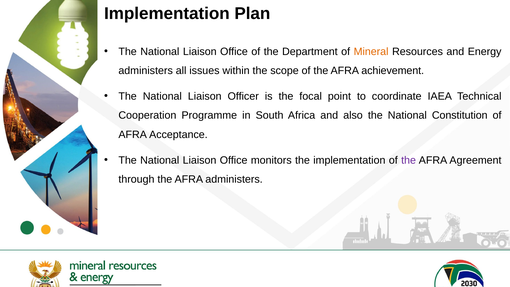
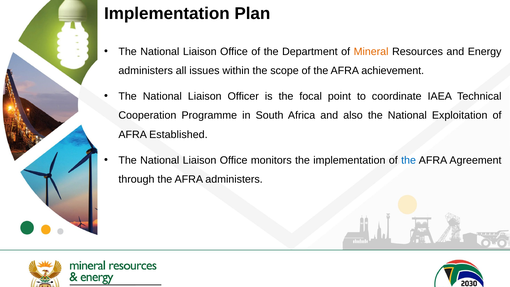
Constitution: Constitution -> Exploitation (460, 115)
Acceptance: Acceptance -> Established (178, 135)
the colour: purple -> blue (409, 160)
